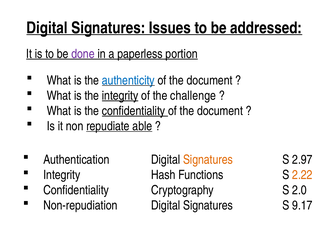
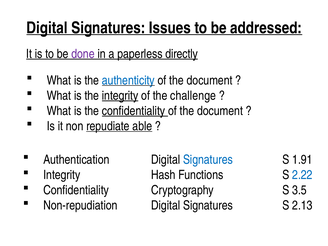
portion: portion -> directly (182, 54)
Signatures colour: orange -> blue (208, 160)
2.97: 2.97 -> 1.91 (302, 160)
2.22 colour: orange -> blue (302, 175)
2.0: 2.0 -> 3.5 (299, 190)
9.17: 9.17 -> 2.13 (302, 206)
